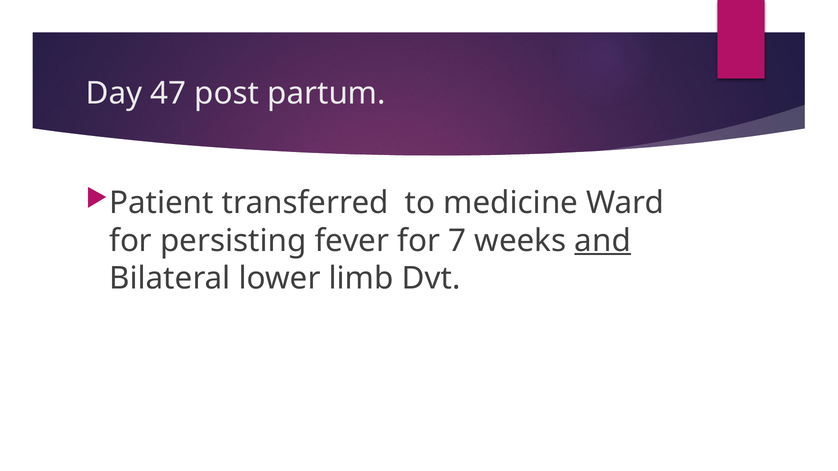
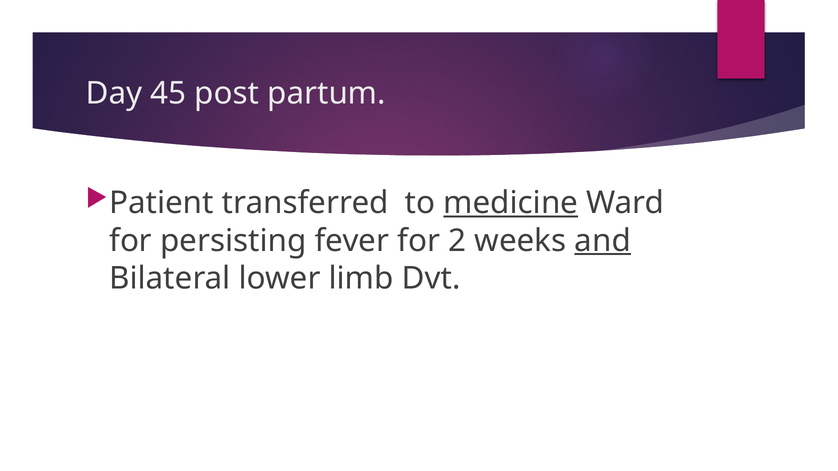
47: 47 -> 45 (168, 93)
medicine underline: none -> present (511, 203)
7: 7 -> 2 (457, 241)
